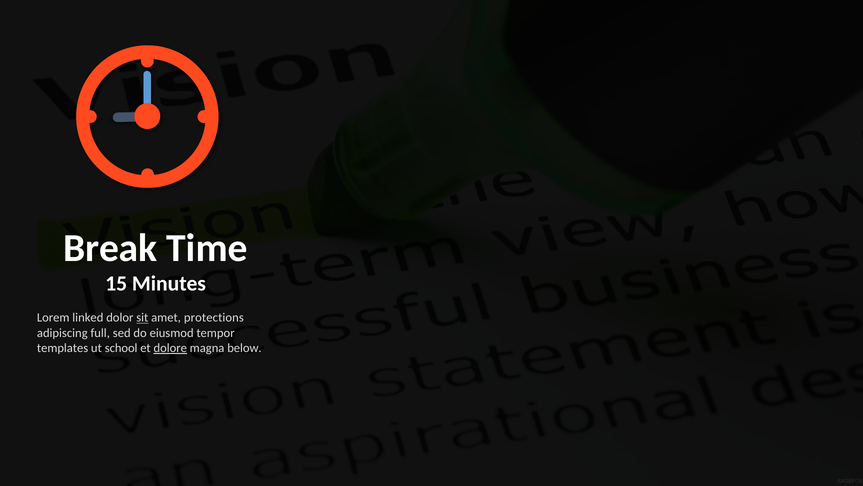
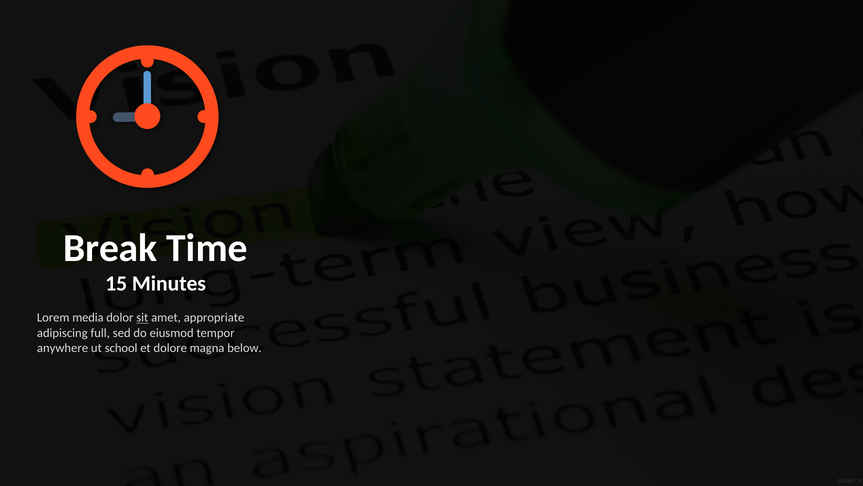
linked: linked -> media (88, 317)
protections: protections -> appropriate (214, 317)
templates: templates -> anywhere (63, 348)
dolore underline: present -> none (170, 348)
